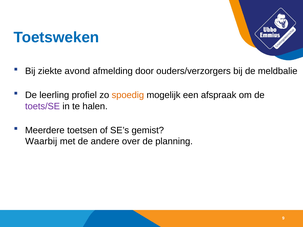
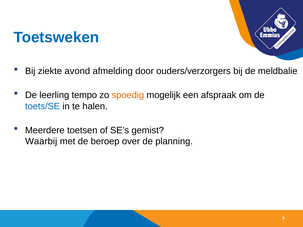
profiel: profiel -> tempo (84, 95)
toets/SE colour: purple -> blue (43, 106)
andere: andere -> beroep (105, 142)
